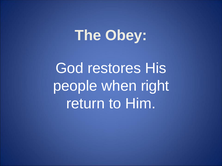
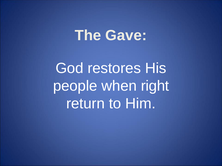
Obey: Obey -> Gave (126, 36)
